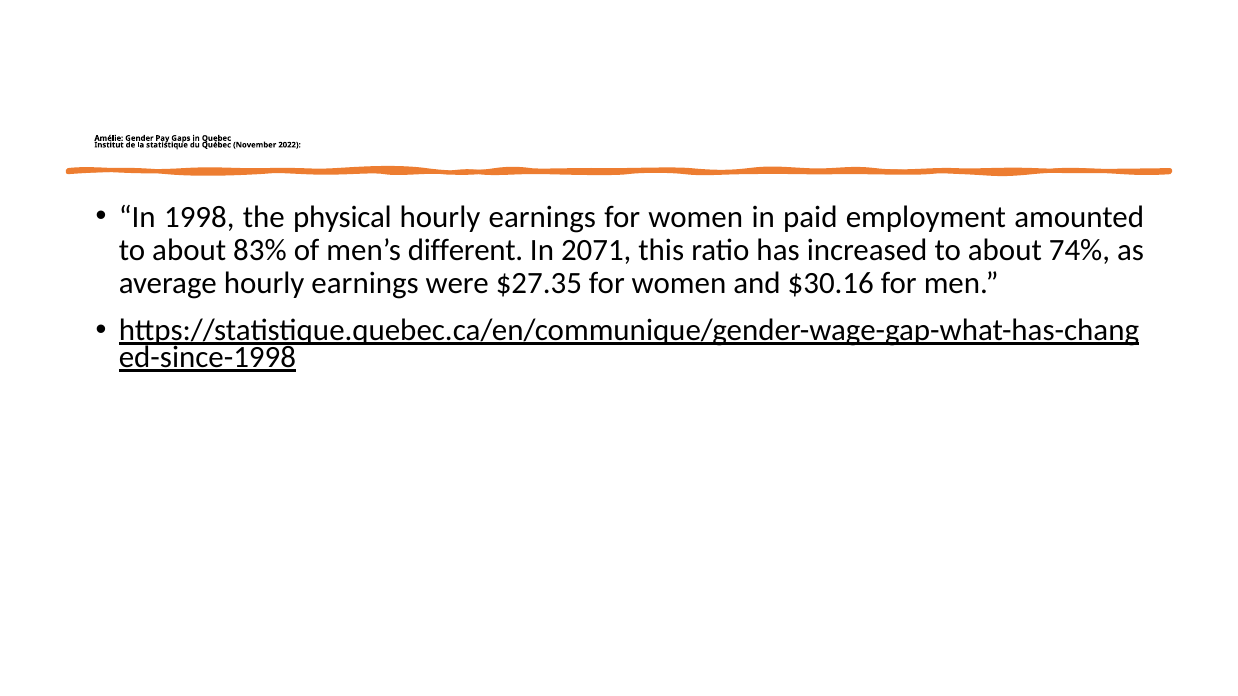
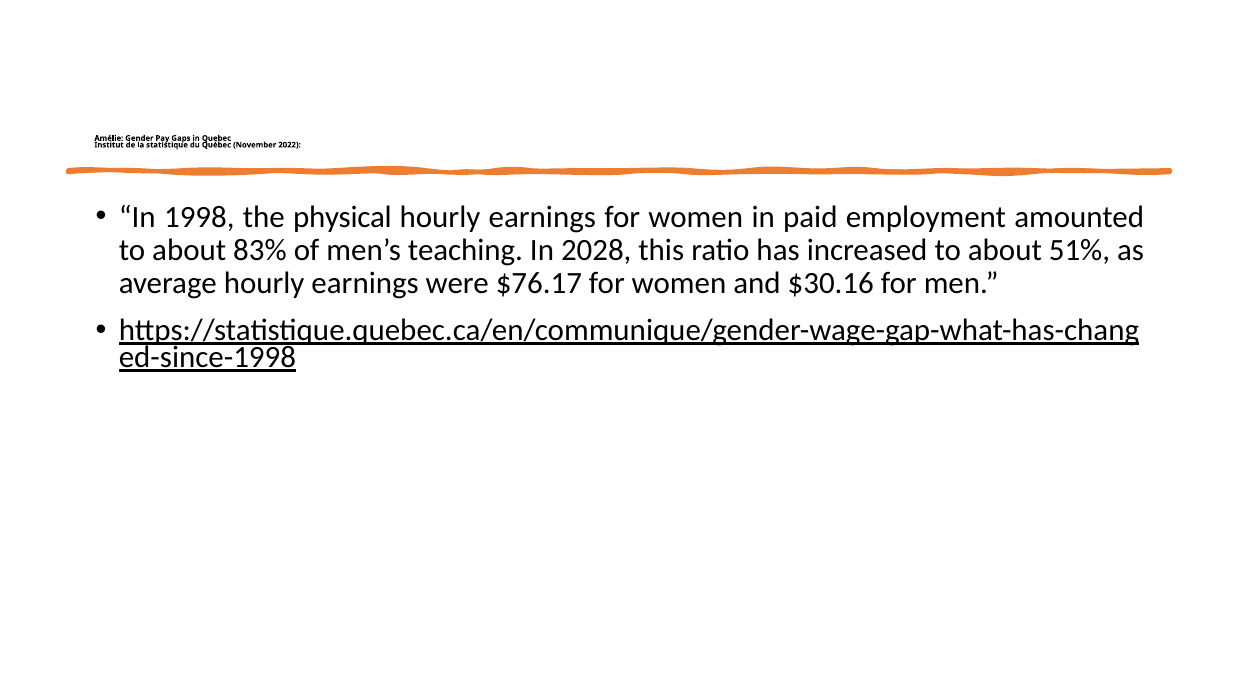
different: different -> teaching (465, 250)
2071: 2071 -> 2028 (596, 250)
74%: 74% -> 51% (1079, 250)
$27.35: $27.35 -> $76.17 (539, 284)
